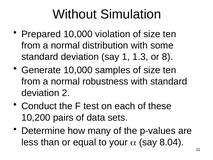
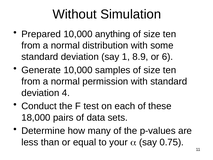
violation: violation -> anything (113, 34)
1.3: 1.3 -> 8.9 (140, 57)
8: 8 -> 6 (167, 57)
robustness: robustness -> permission (105, 81)
2: 2 -> 4 (66, 93)
10,200: 10,200 -> 18,000 (36, 117)
8.04: 8.04 -> 0.75 (172, 142)
